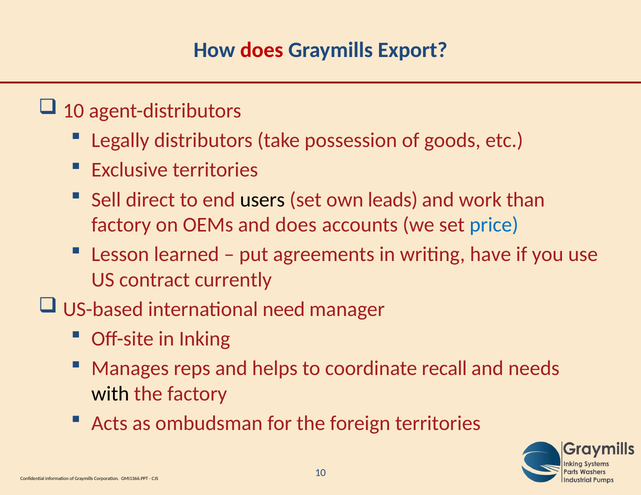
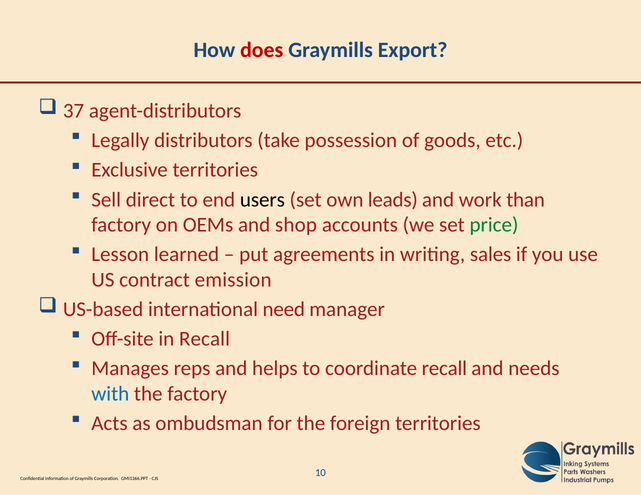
10: 10 -> 37 (74, 111)
and does: does -> shop (296, 225)
price colour: blue -> green (494, 225)
have: have -> sales (491, 255)
currently: currently -> emission (233, 280)
in Inking: Inking -> Recall (205, 339)
with colour: black -> blue (110, 394)
